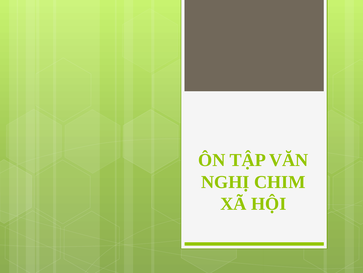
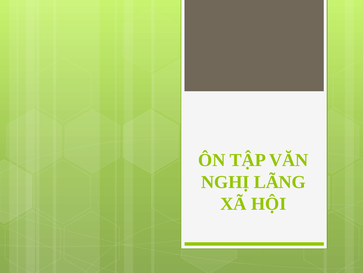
CHIM: CHIM -> LÃNG (280, 182)
